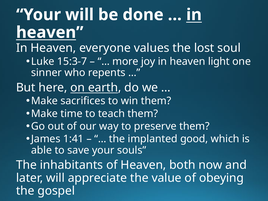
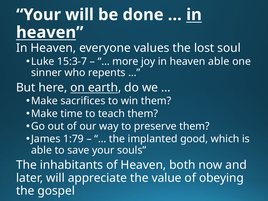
heaven light: light -> able (219, 61)
1:41: 1:41 -> 1:79 (73, 139)
